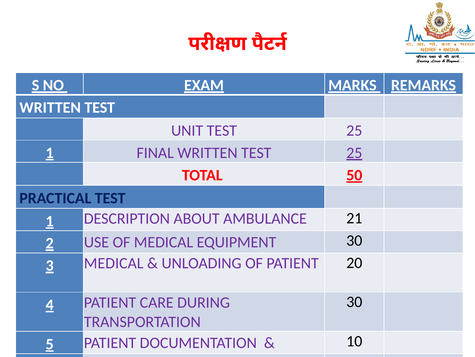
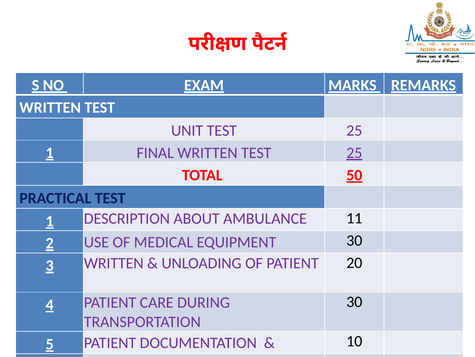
21: 21 -> 11 (354, 218)
3 MEDICAL: MEDICAL -> WRITTEN (114, 263)
